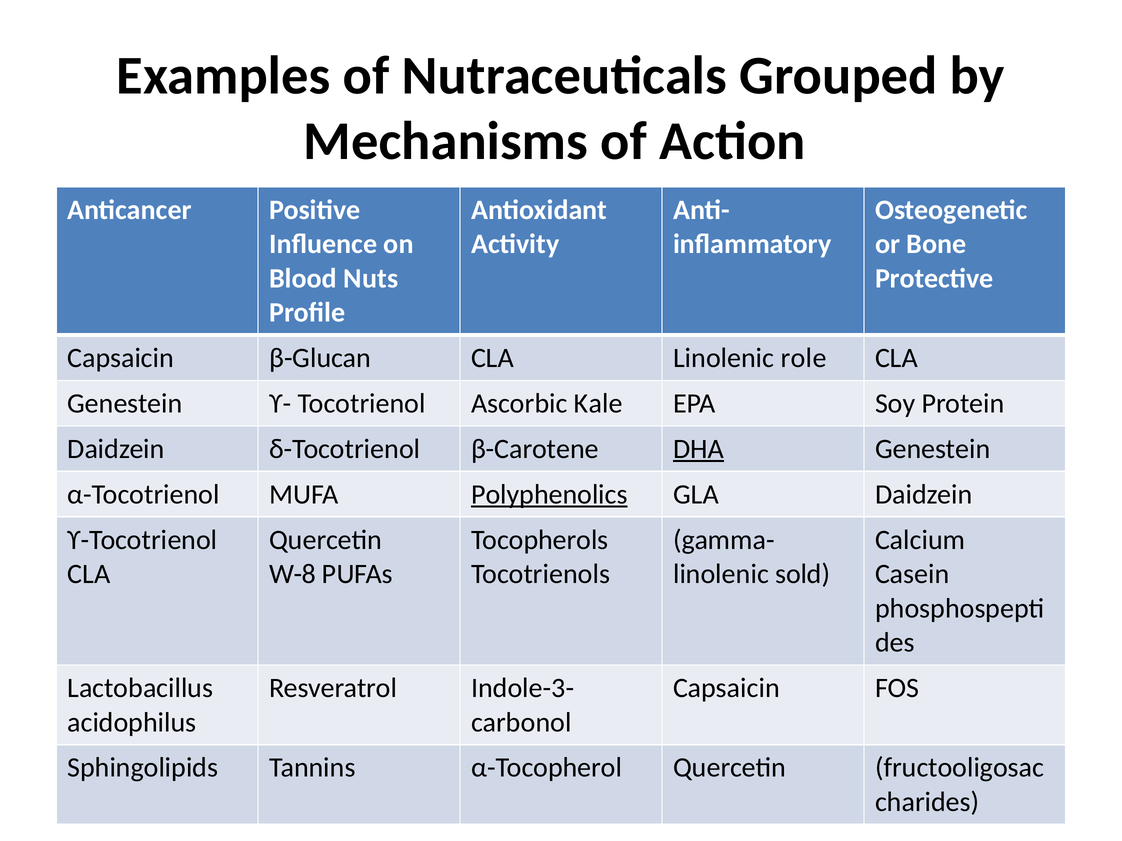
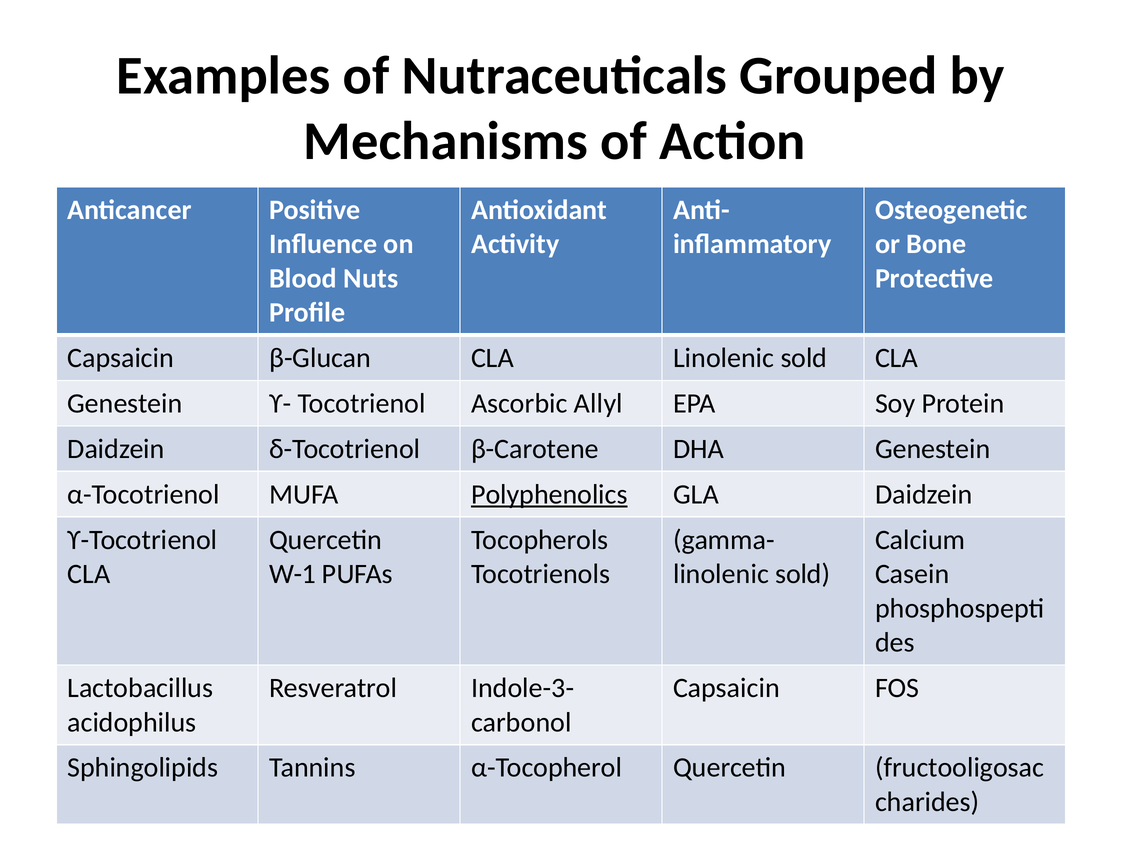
CLA Linolenic role: role -> sold (804, 358)
Kale: Kale -> Allyl (598, 404)
DHA underline: present -> none (699, 449)
W-8: W-8 -> W-1 (293, 574)
